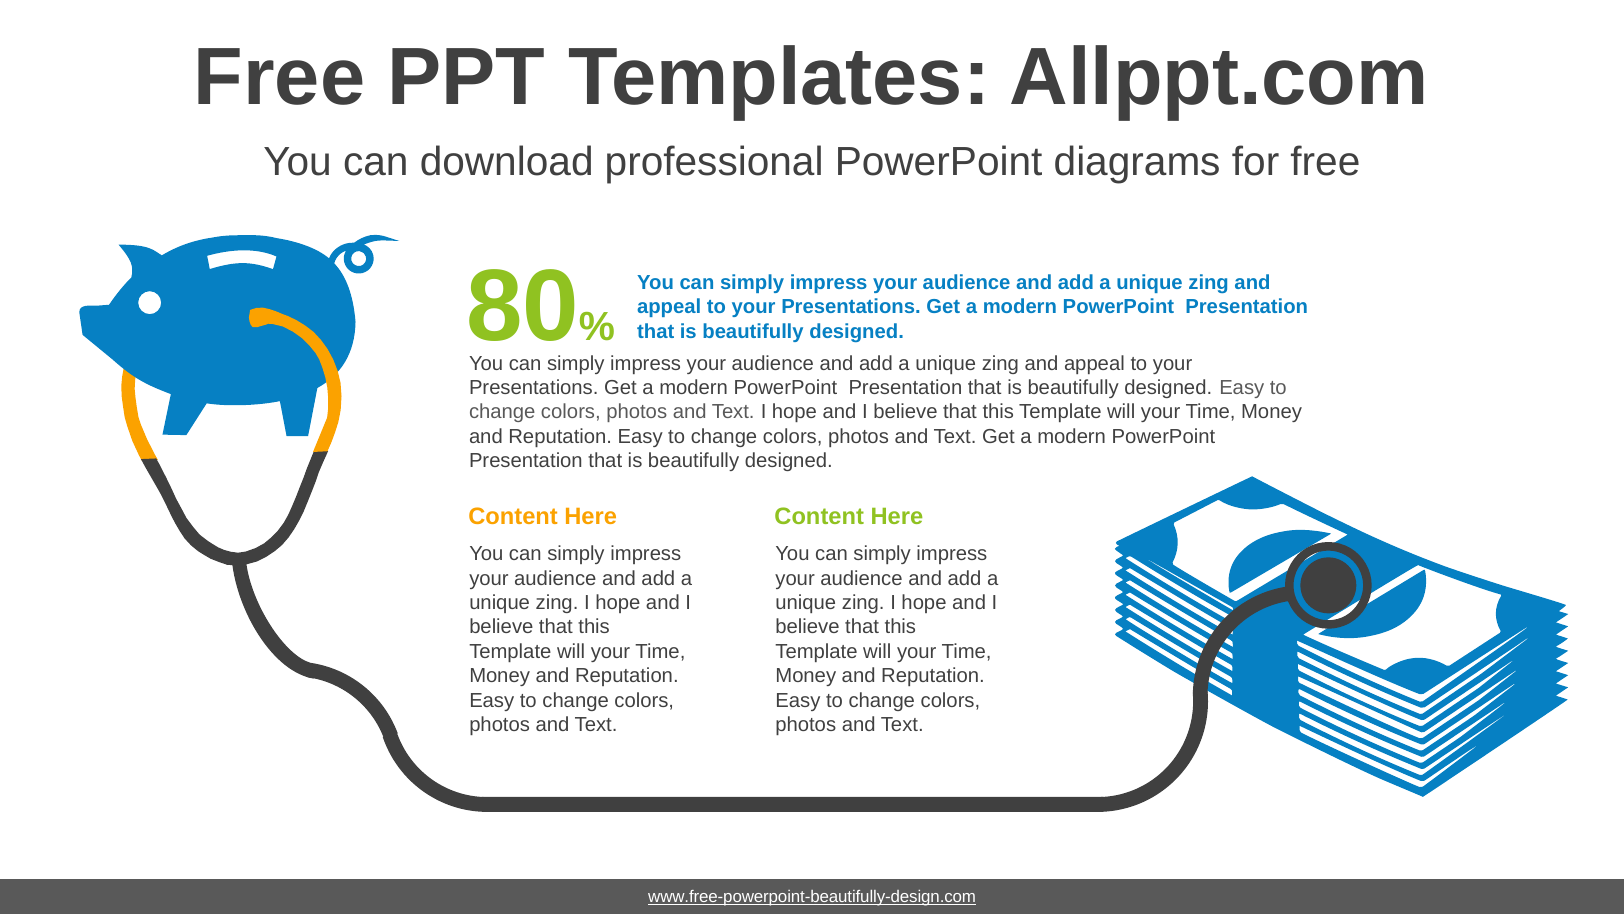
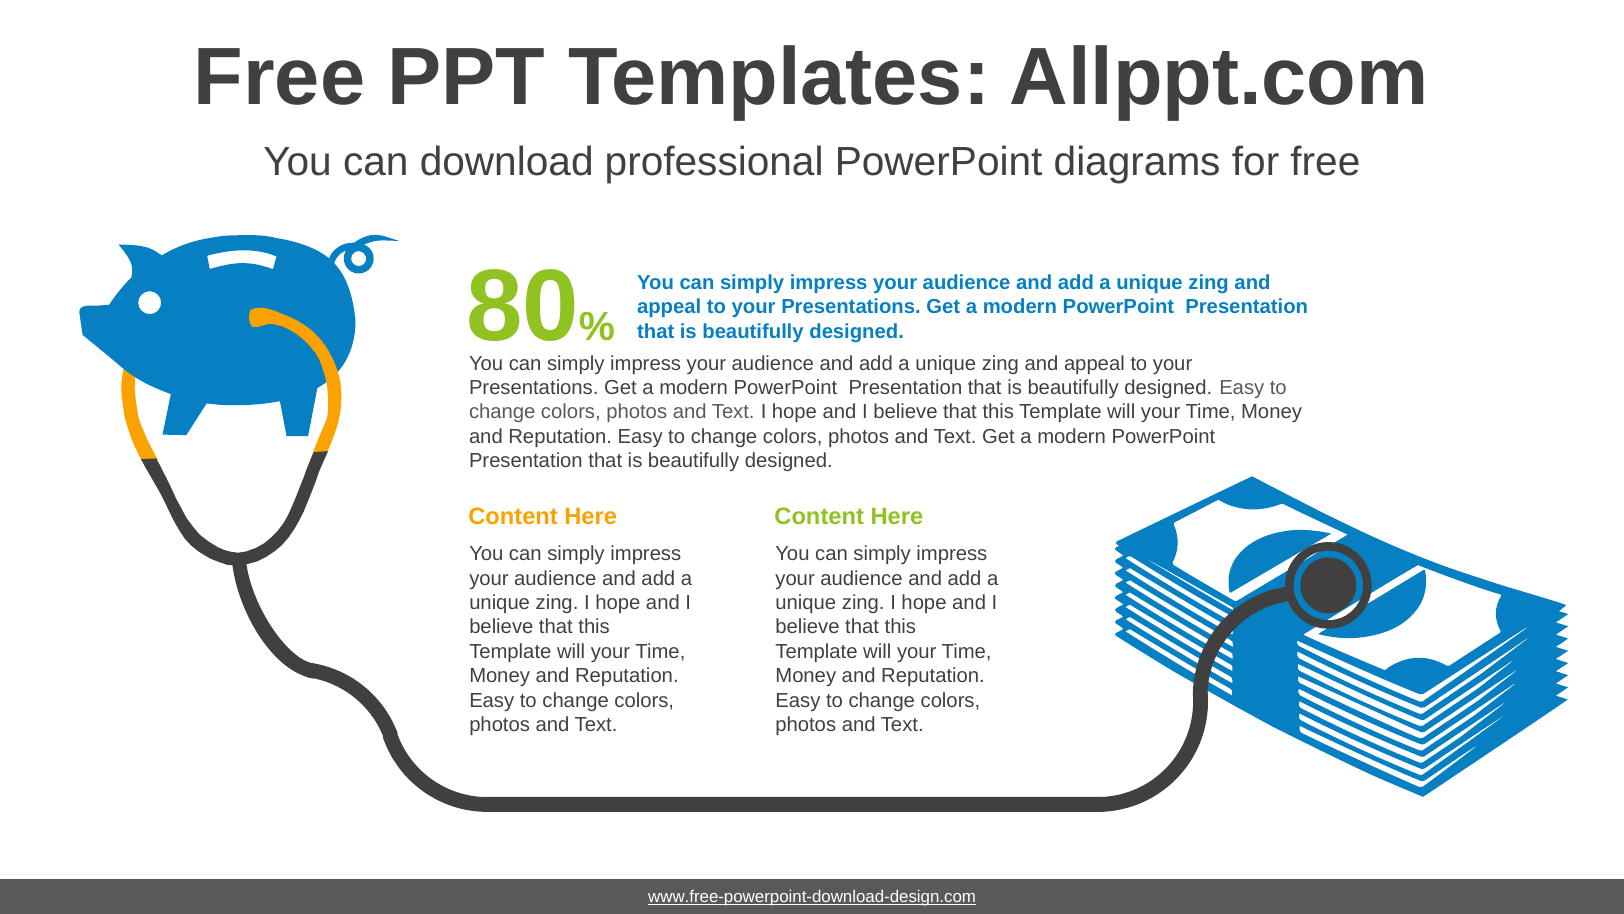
www.free-powerpoint-beautifully-design.com: www.free-powerpoint-beautifully-design.com -> www.free-powerpoint-download-design.com (812, 896)
